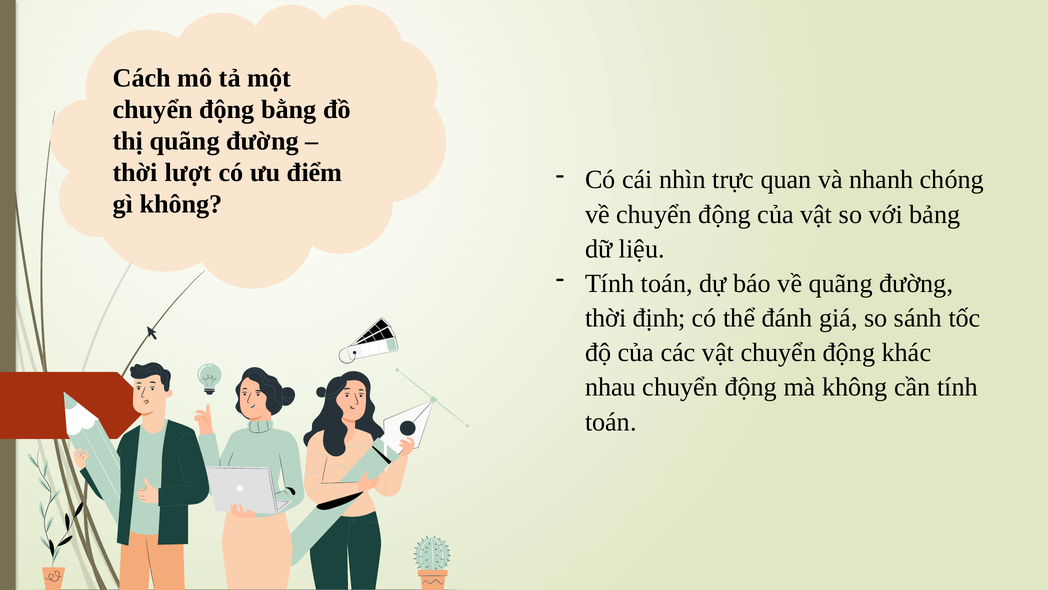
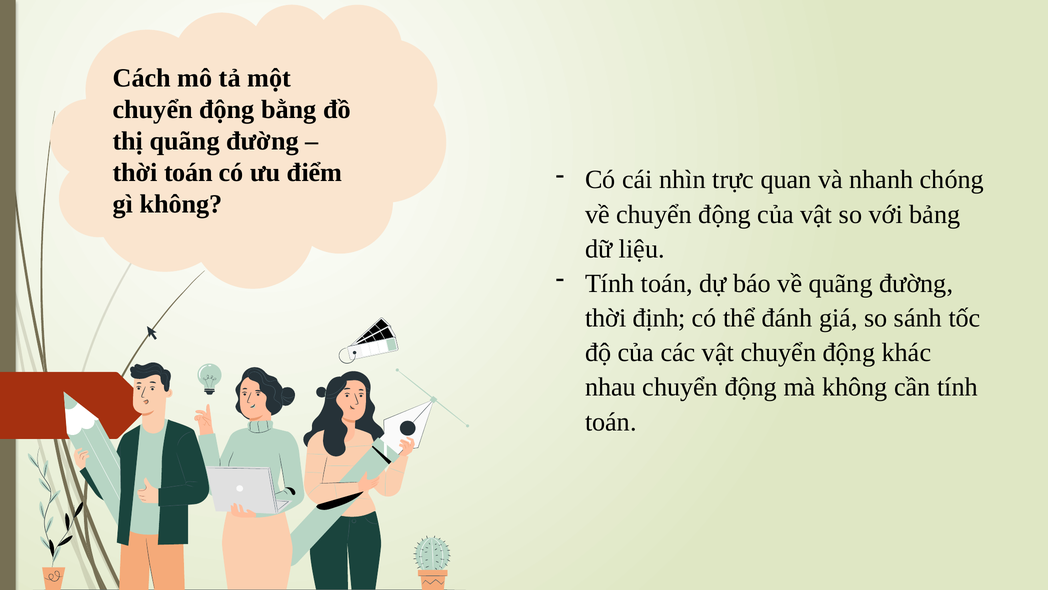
thời lượt: lượt -> toán (188, 172)
